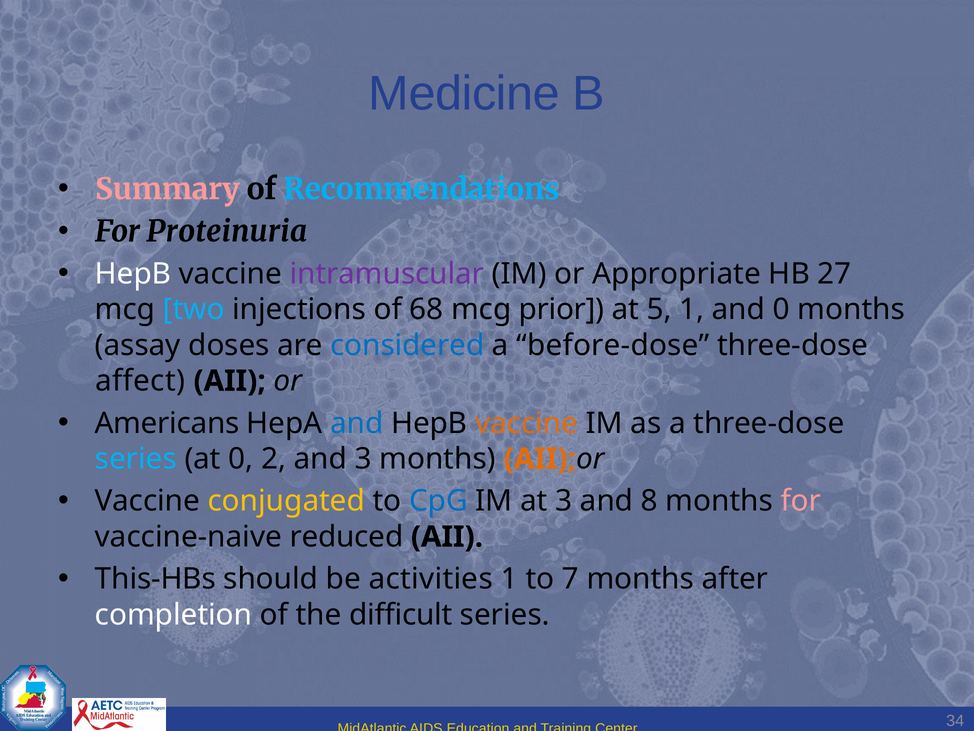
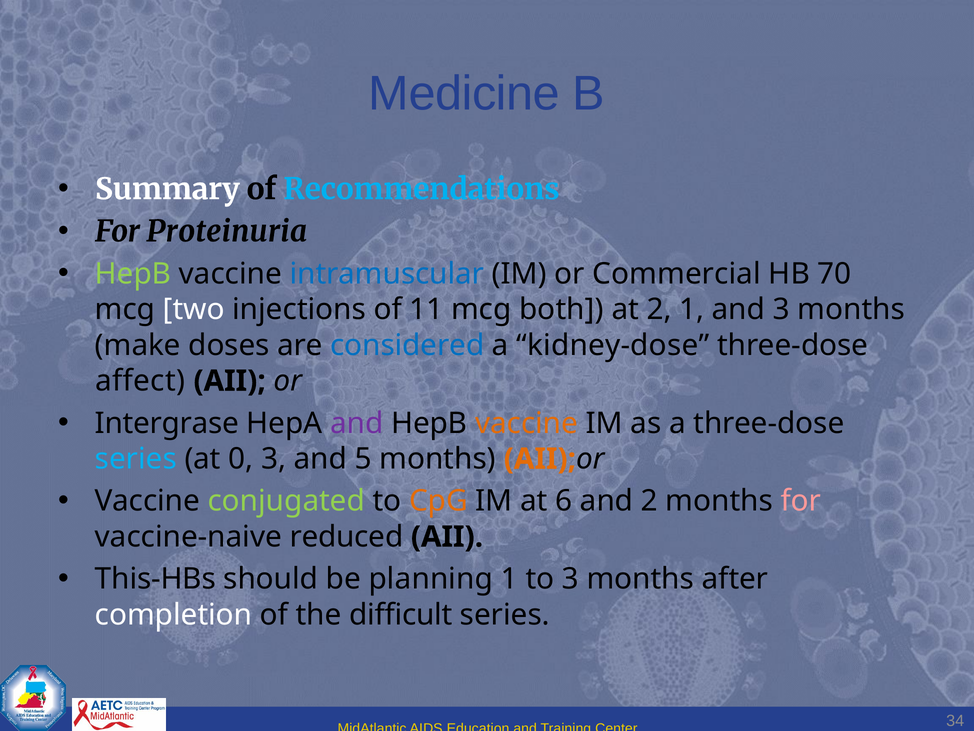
Summary colour: pink -> white (167, 189)
HepB colour: white -> light green (133, 274)
intramuscular colour: purple -> blue (387, 274)
Appropriate: Appropriate -> Commercial (677, 274)
27: 27 -> 70 (834, 274)
two colour: light blue -> white (194, 309)
68: 68 -> 11 (426, 309)
prior: prior -> both (561, 309)
at 5: 5 -> 2 (659, 309)
and 0: 0 -> 3 (781, 309)
assay: assay -> make (138, 345)
before-dose: before-dose -> kidney-dose (613, 345)
Americans: Americans -> Intergrase (167, 423)
and colour: blue -> purple (357, 423)
0 2: 2 -> 3 (274, 459)
and 3: 3 -> 5 (363, 459)
conjugated colour: yellow -> light green (286, 501)
CpG colour: blue -> orange (438, 501)
at 3: 3 -> 6 (564, 501)
and 8: 8 -> 2 (649, 501)
activities: activities -> planning (431, 579)
to 7: 7 -> 3 (570, 579)
